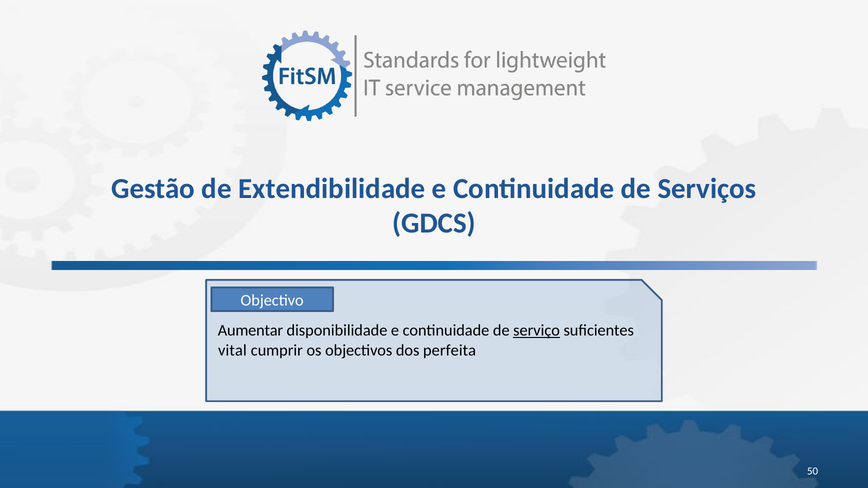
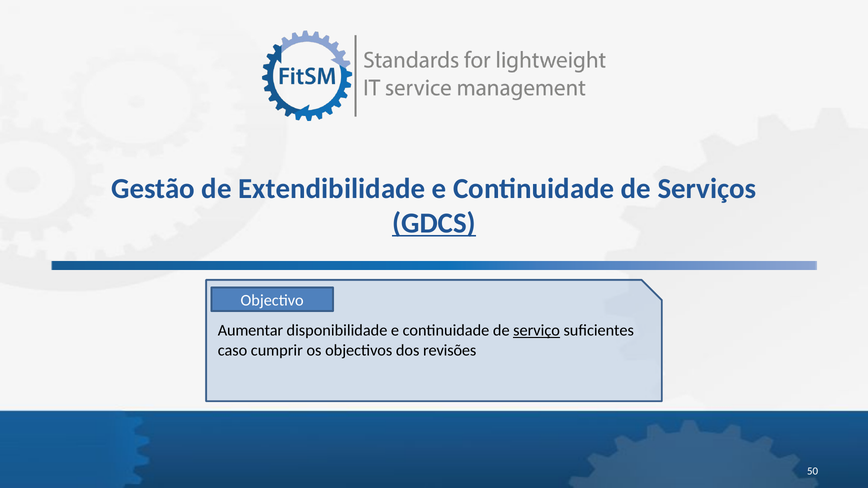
GDCS underline: none -> present (434, 223)
vital: vital -> caso (233, 350)
perfeita: perfeita -> revisões (450, 350)
